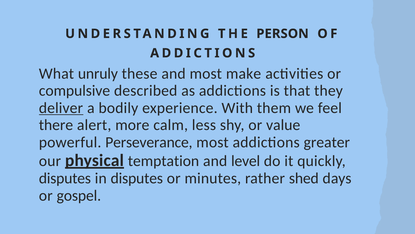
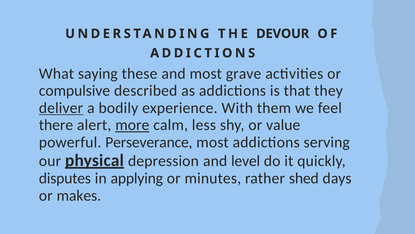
PERSON: PERSON -> DEVOUR (283, 34)
unruly: unruly -> saying (98, 73)
make: make -> grave (244, 73)
more underline: none -> present (132, 125)
greater: greater -> serving (327, 142)
temptation: temptation -> depression (163, 161)
in disputes: disputes -> applying (137, 178)
gospel: gospel -> makes (79, 195)
